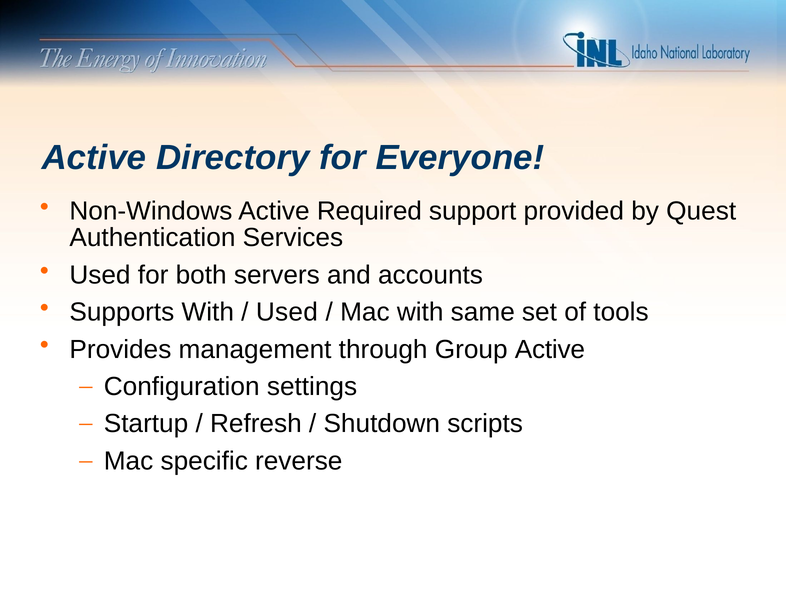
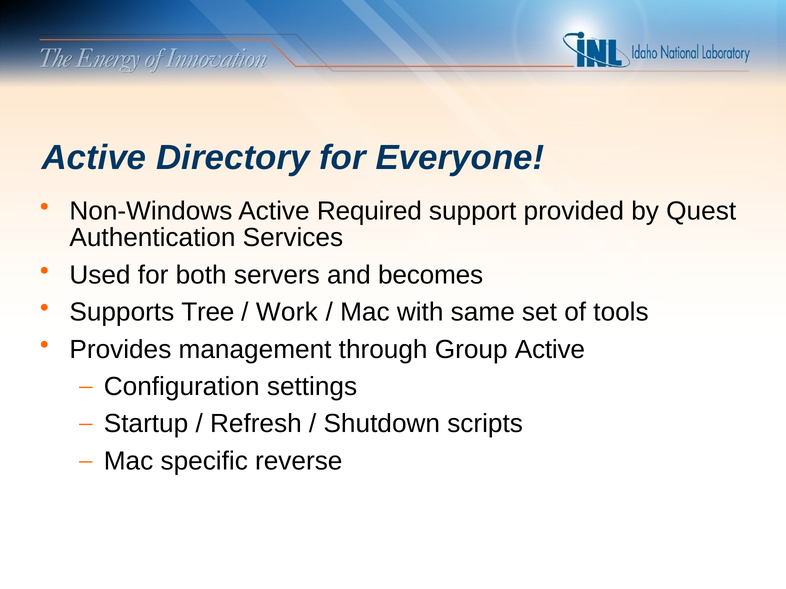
accounts: accounts -> becomes (431, 275)
Supports With: With -> Tree (208, 312)
Used: Used -> Work (287, 312)
